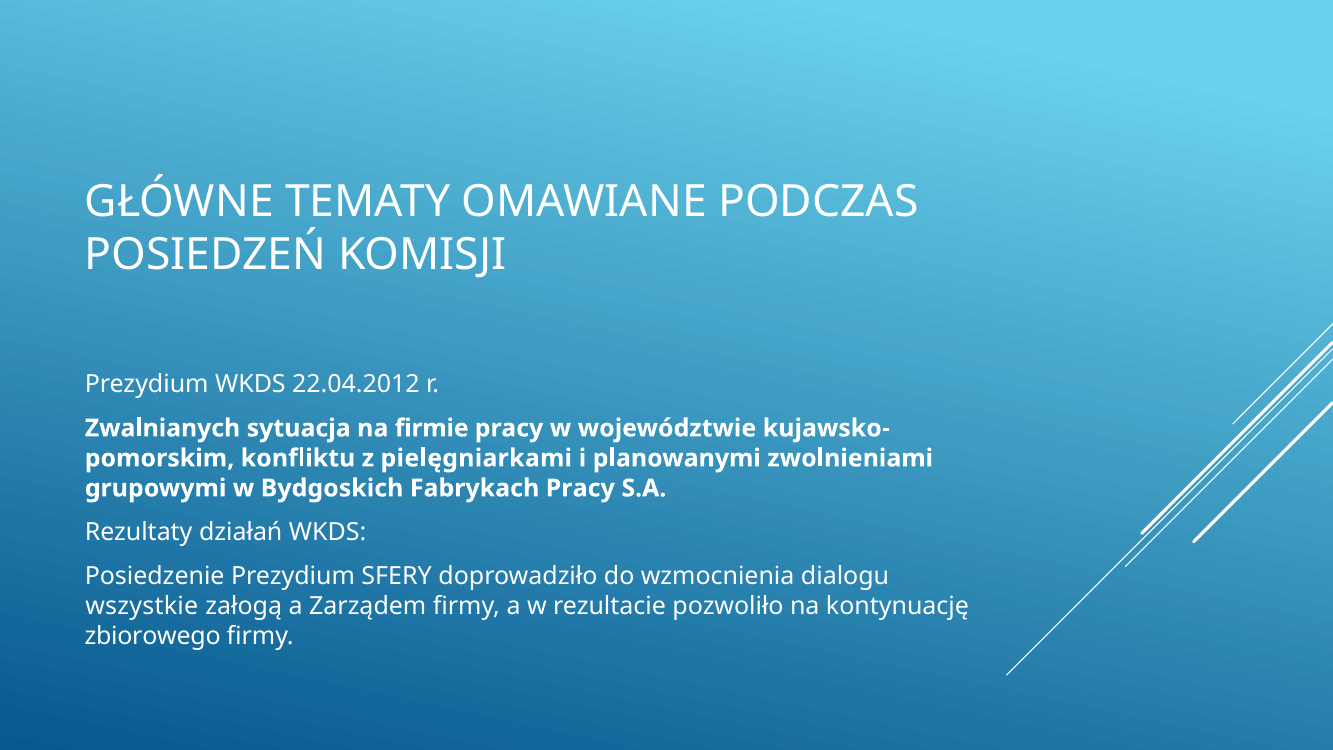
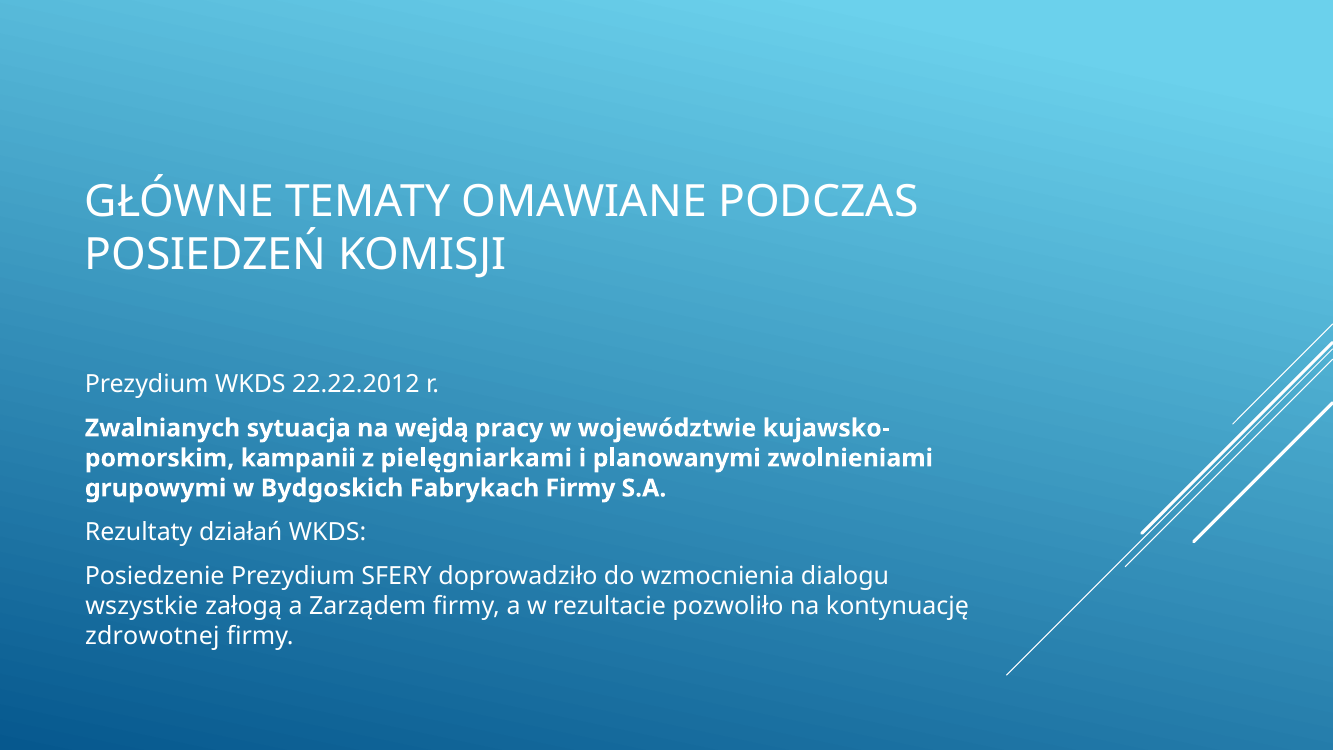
22.04.2012: 22.04.2012 -> 22.22.2012 (356, 384)
firmie: firmie -> wejdą (432, 428)
konfliktu: konfliktu -> kampanii (298, 458)
Fabrykach Pracy: Pracy -> Firmy (580, 488)
zbiorowego: zbiorowego -> zdrowotnej (152, 636)
